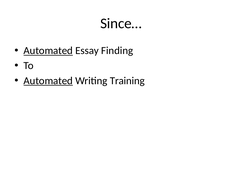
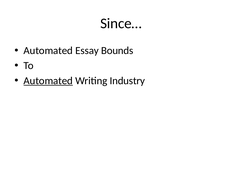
Automated underline: present -> none (48, 51)
Finding: Finding -> Bounds (117, 51)
Training: Training -> Industry (127, 81)
